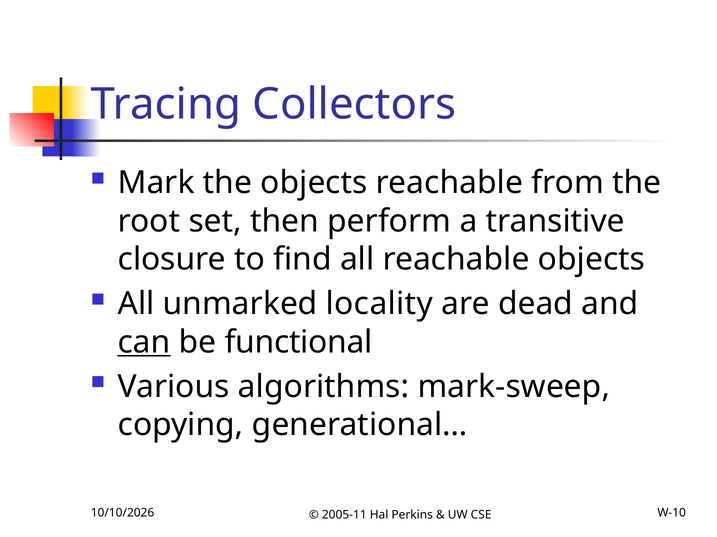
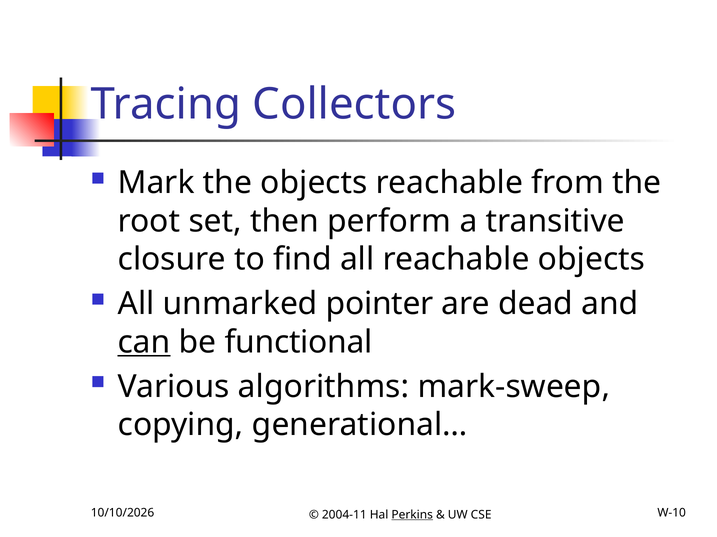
locality: locality -> pointer (380, 304)
2005-11: 2005-11 -> 2004-11 (344, 515)
Perkins underline: none -> present (412, 515)
